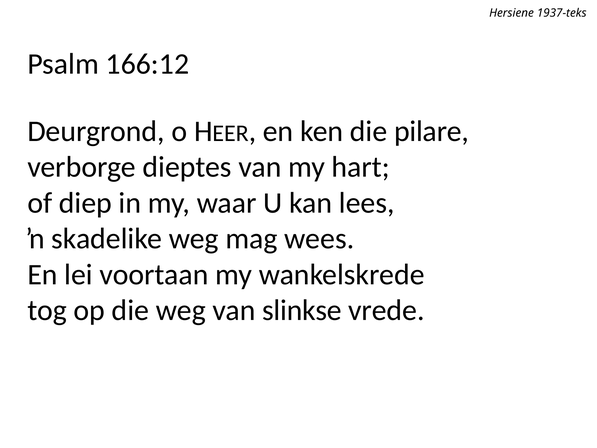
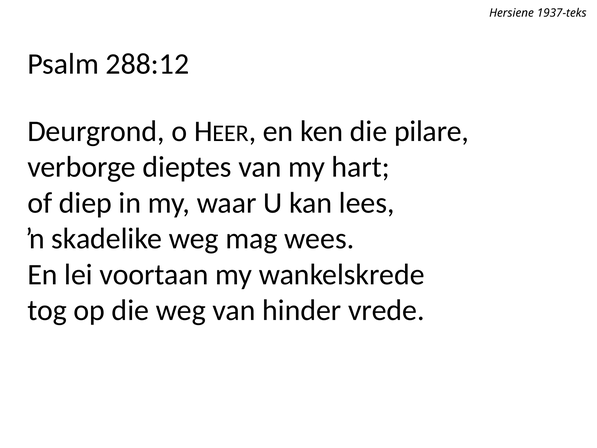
166:12: 166:12 -> 288:12 (147, 64)
slinkse: slinkse -> hinder (302, 310)
